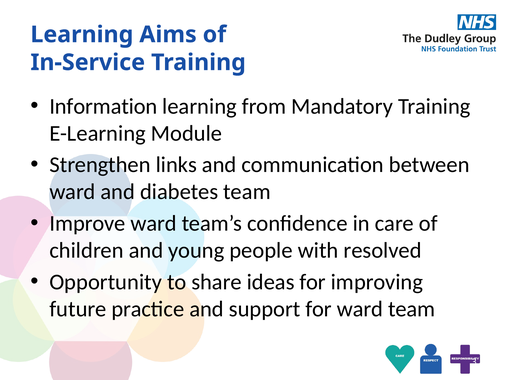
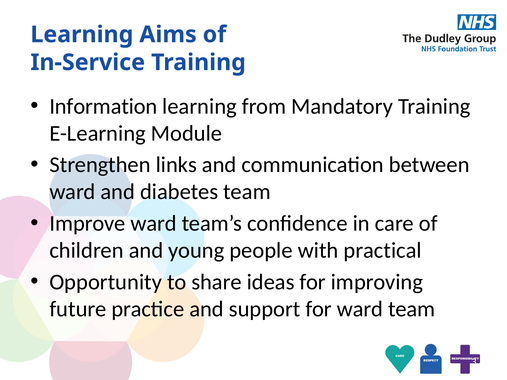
resolved: resolved -> practical (383, 251)
